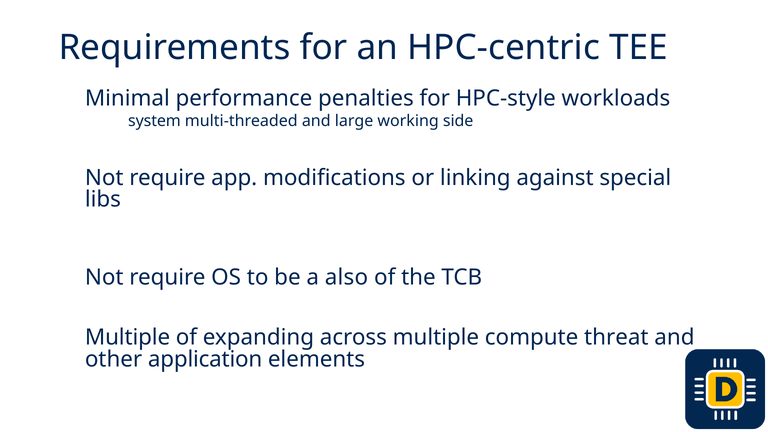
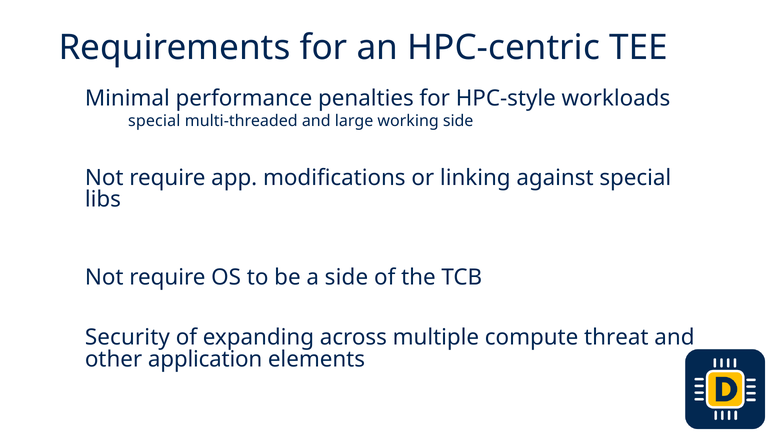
system: system -> special (154, 121)
a also: also -> side (346, 277)
Multiple: Multiple -> Security (127, 337)
